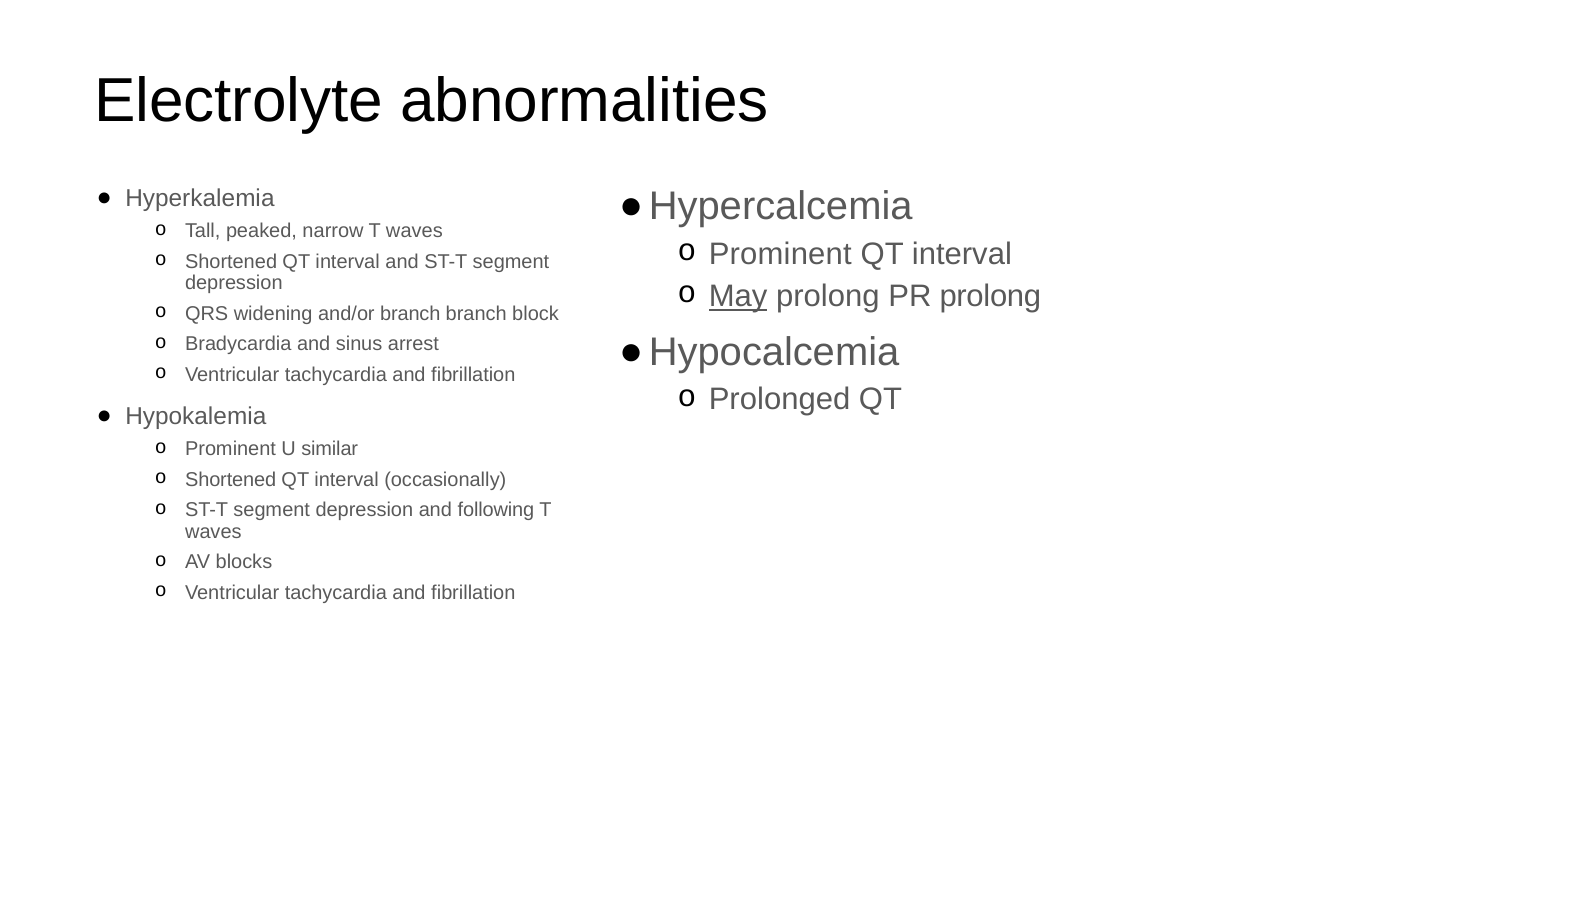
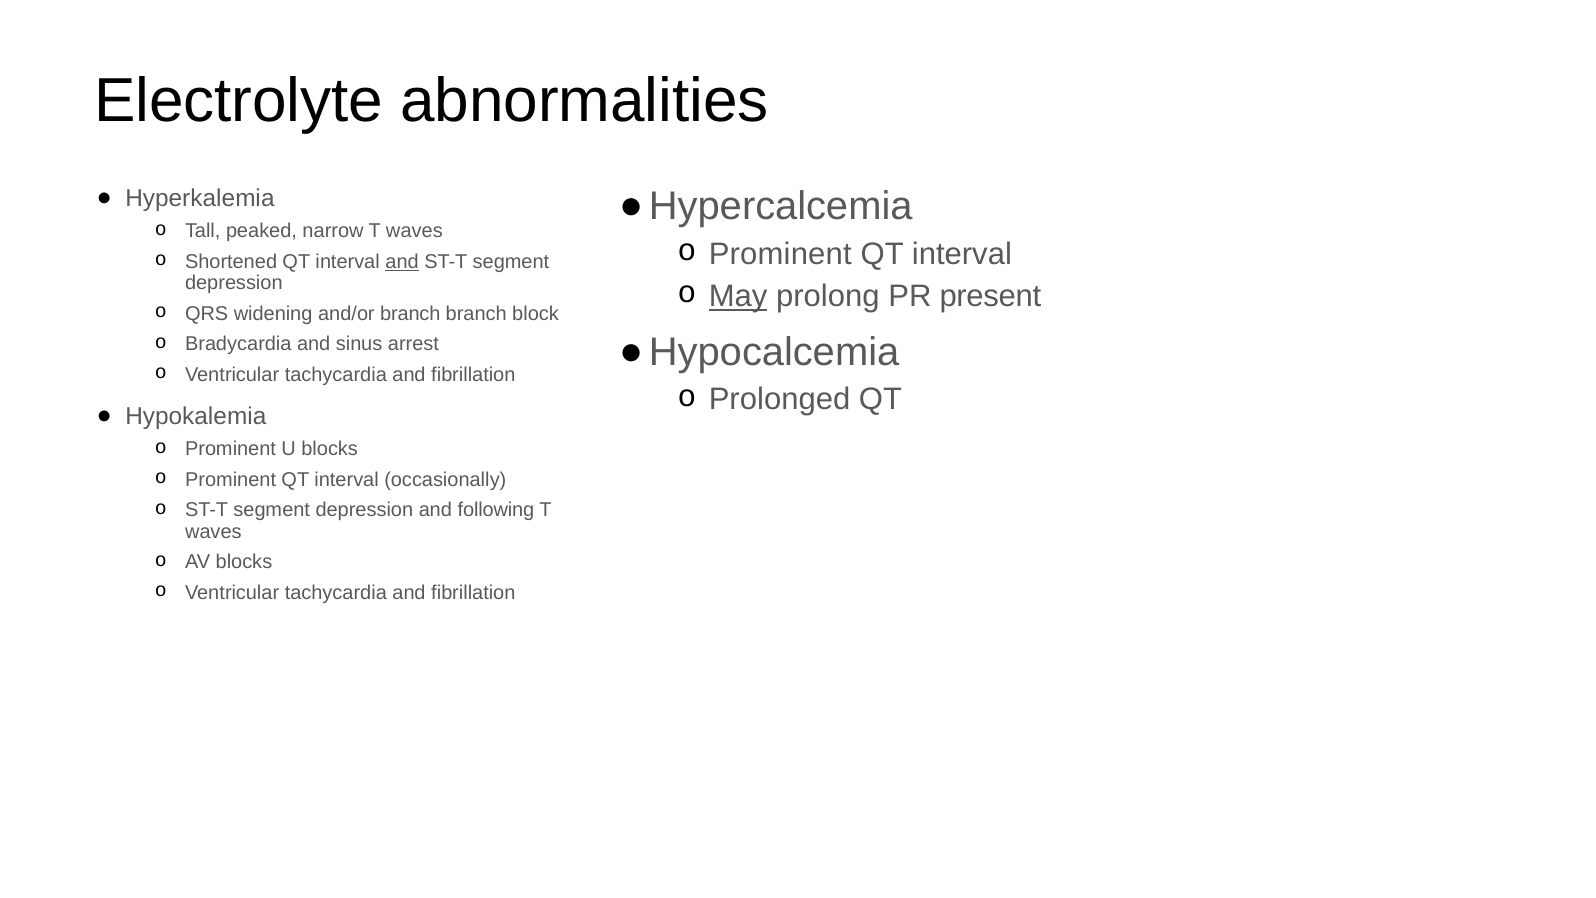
and underline: none -> present (402, 262)
PR prolong: prolong -> present (990, 296)
U similar: similar -> blocks (330, 449)
Shortened: Shortened -> Prominent (231, 480)
